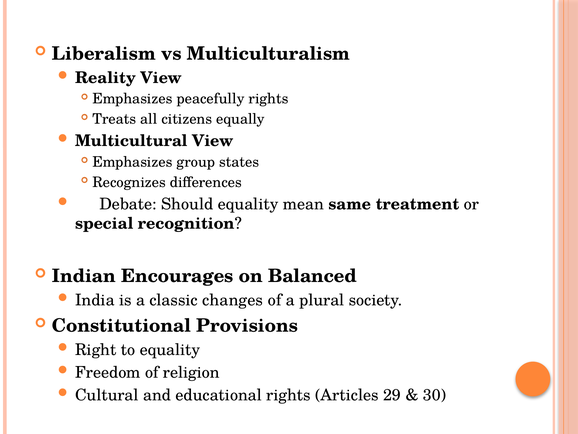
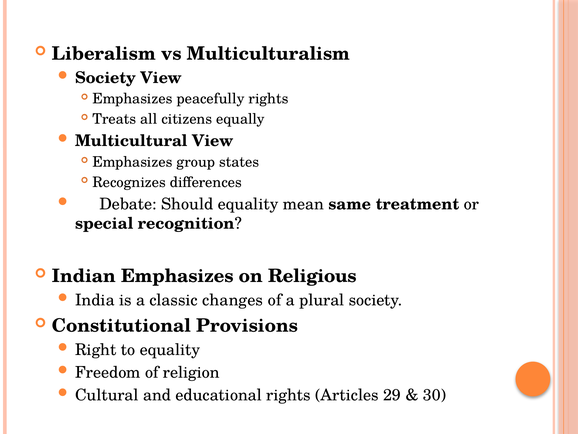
Reality: Reality -> Society (106, 78)
Indian Encourages: Encourages -> Emphasizes (177, 276)
Balanced: Balanced -> Religious (312, 276)
